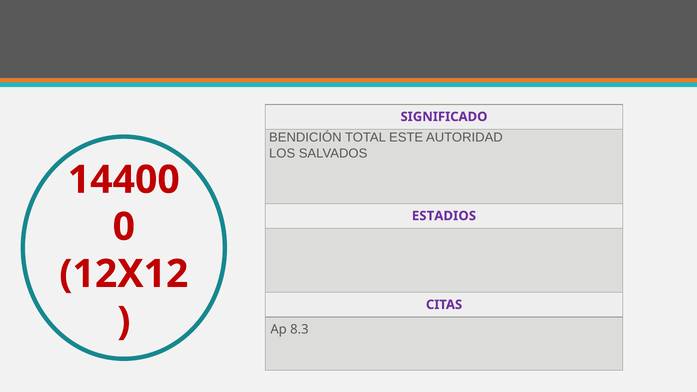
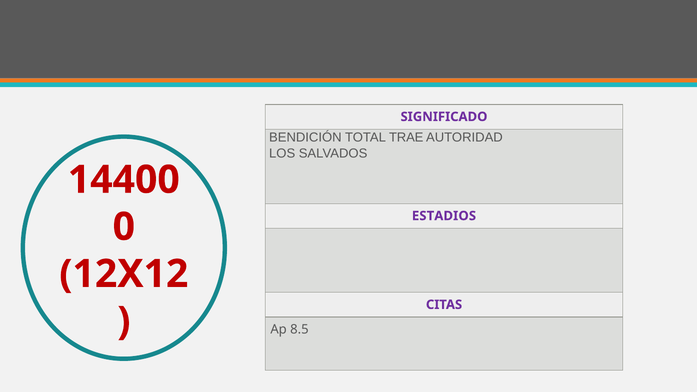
ESTE: ESTE -> TRAE (406, 138)
8.3: 8.3 -> 8.5 (299, 329)
